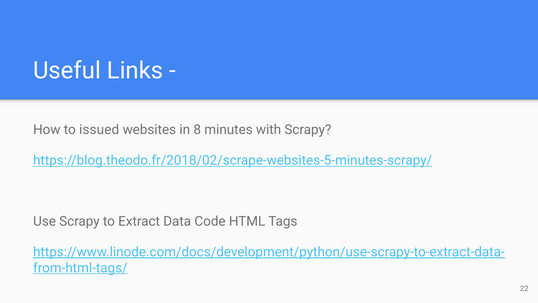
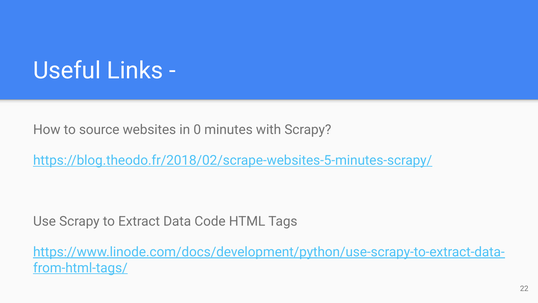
issued: issued -> source (99, 130)
8: 8 -> 0 (197, 130)
